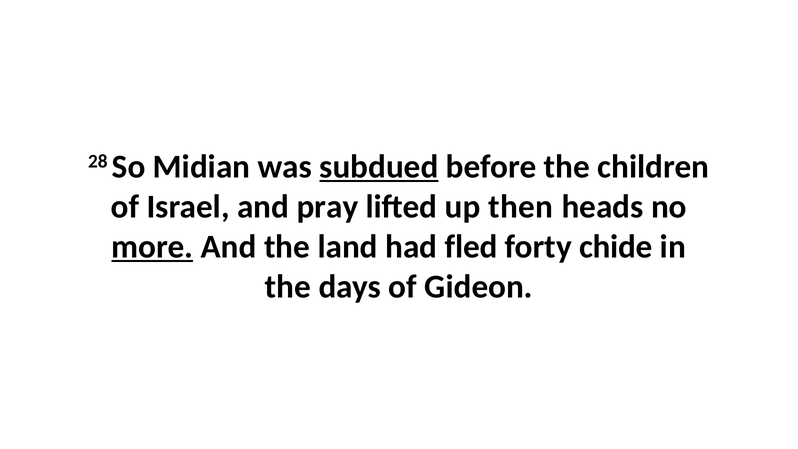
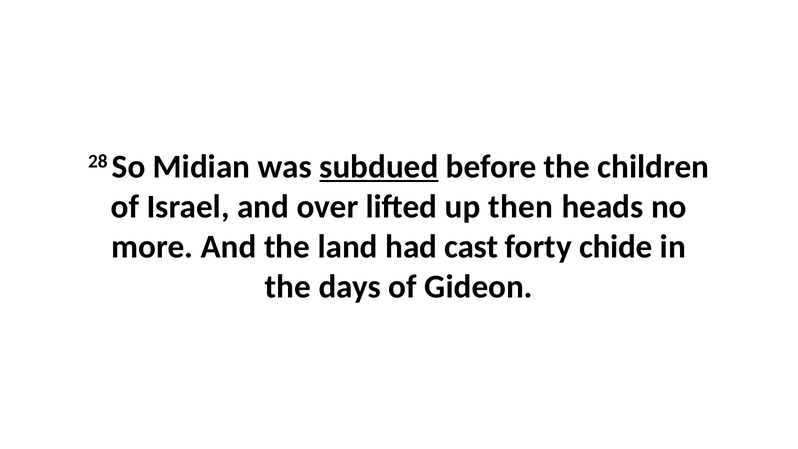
pray: pray -> over (328, 207)
more underline: present -> none (152, 247)
fled: fled -> cast (471, 247)
